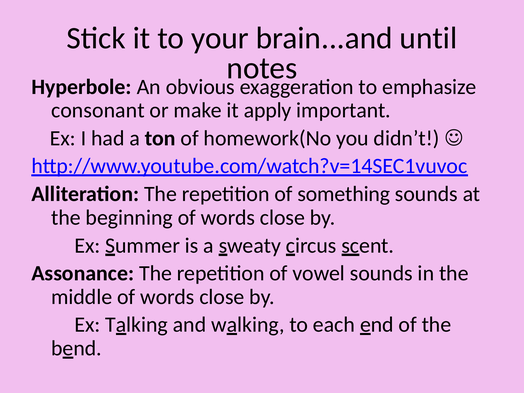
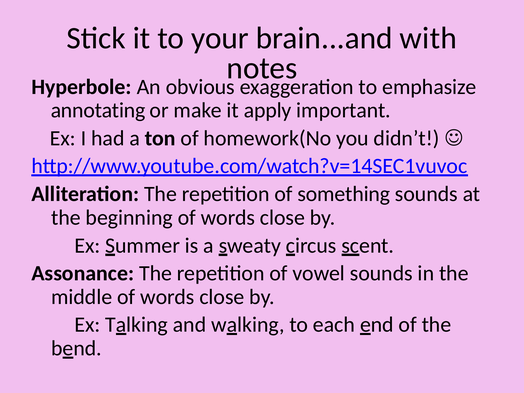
until: until -> with (428, 38)
consonant: consonant -> annotating (98, 110)
